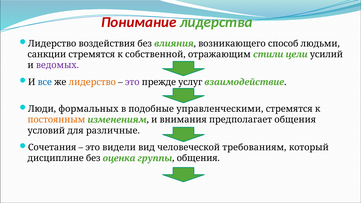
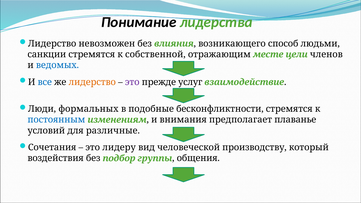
Понимание colour: red -> black (139, 22)
воздействия: воздействия -> невозможен (107, 44)
стили: стили -> месте (268, 54)
усилий: усилий -> членов (326, 54)
ведомых colour: purple -> blue (57, 65)
управленческими: управленческими -> бесконфликтности (220, 109)
постоянным colour: orange -> blue (56, 120)
предполагает общения: общения -> плаванье (295, 120)
видели: видели -> лидеру (119, 147)
требованиям: требованиям -> производству (254, 147)
дисциплине: дисциплине -> воздействия (56, 158)
оценка: оценка -> подбор (119, 158)
